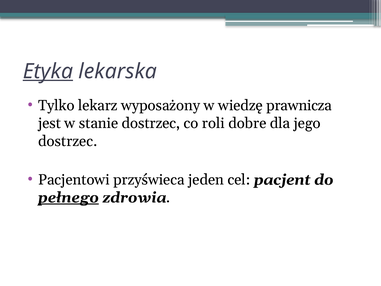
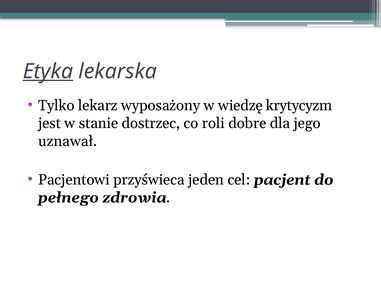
prawnicza: prawnicza -> krytycyzm (299, 105)
dostrzec: dostrzec -> uznawał (68, 141)
pełnego underline: present -> none (68, 197)
